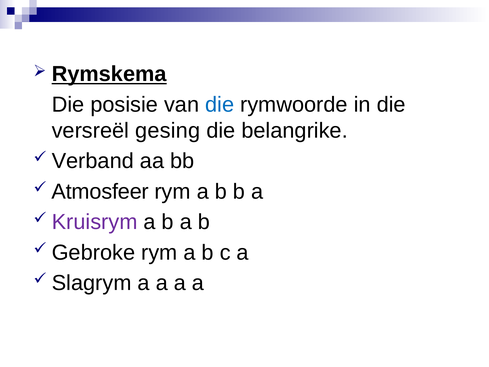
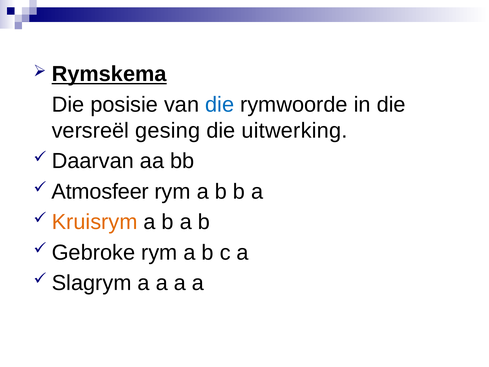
belangrike: belangrike -> uitwerking (294, 131)
Verband: Verband -> Daarvan (93, 161)
Kruisrym colour: purple -> orange (95, 222)
